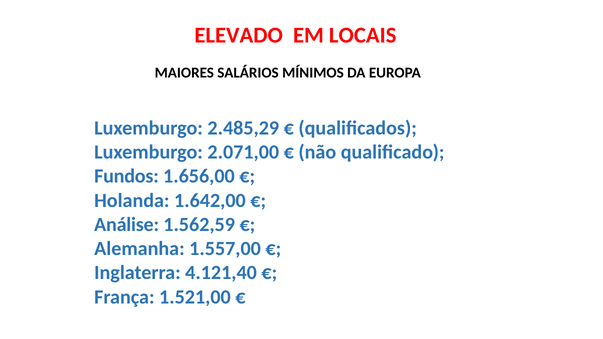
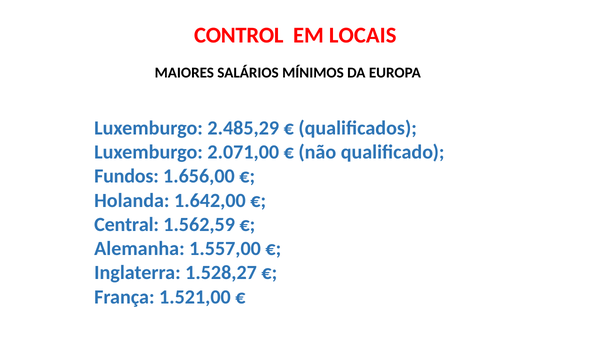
ELEVADO: ELEVADO -> CONTROL (239, 35)
Análise: Análise -> Central (127, 225)
4.121,40: 4.121,40 -> 1.528,27 (221, 273)
